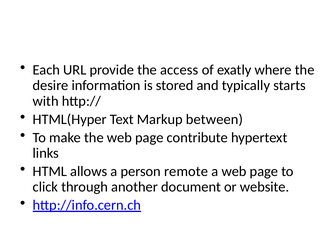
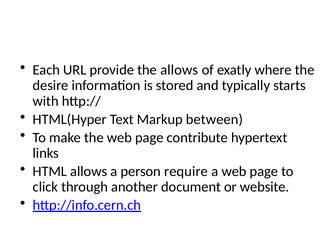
the access: access -> allows (179, 70)
remote: remote -> require (186, 172)
